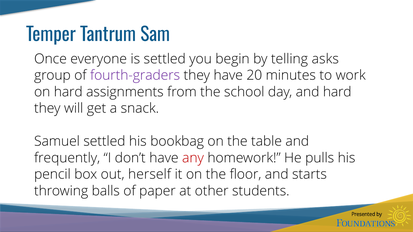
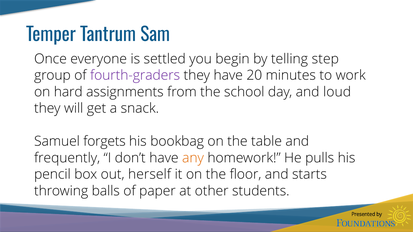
asks: asks -> step (325, 59)
and hard: hard -> loud (337, 92)
Samuel settled: settled -> forgets (104, 142)
any colour: red -> orange (193, 158)
